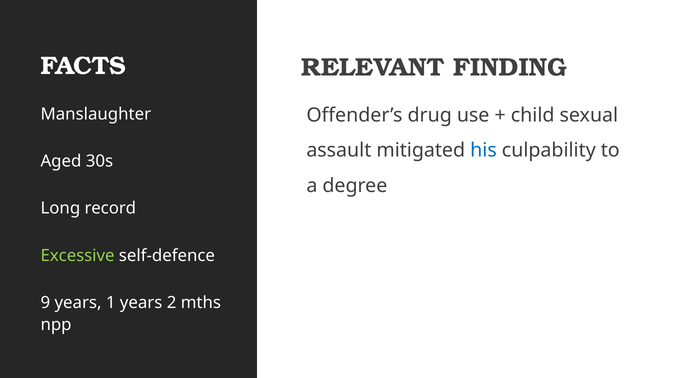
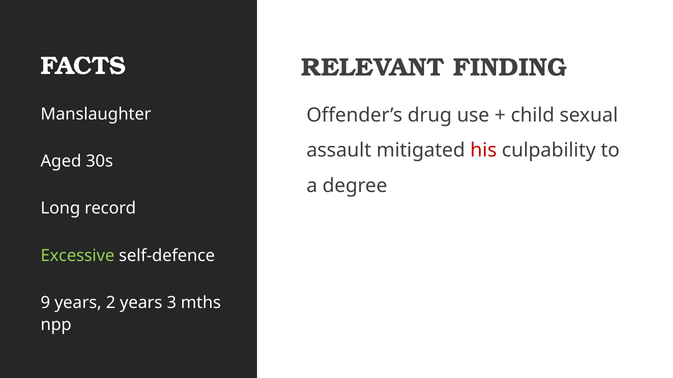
his colour: blue -> red (484, 151)
1: 1 -> 2 (111, 303)
2: 2 -> 3 (172, 303)
